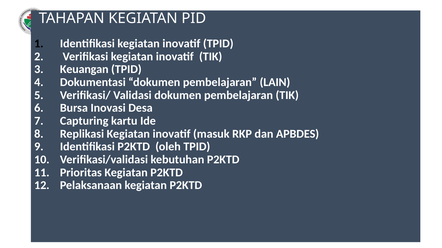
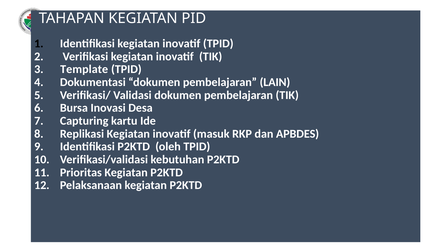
Keuangan: Keuangan -> Template (84, 70)
